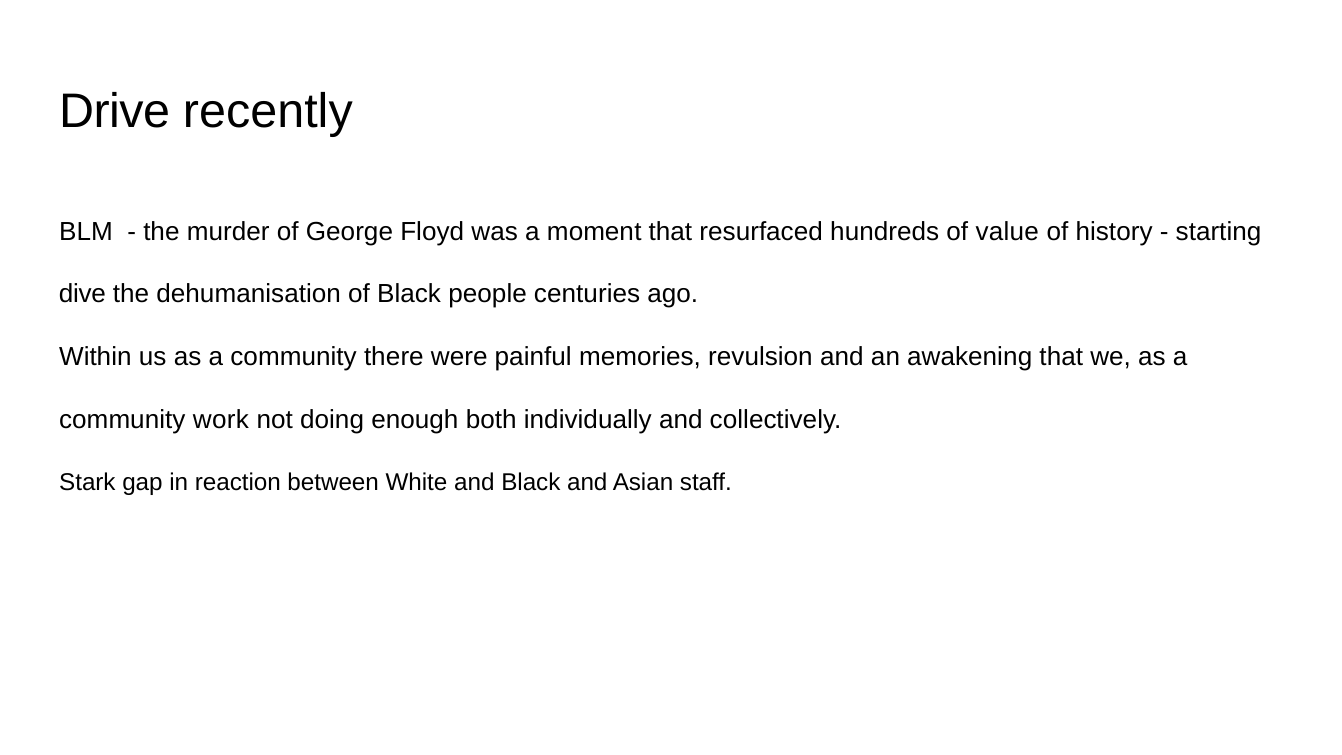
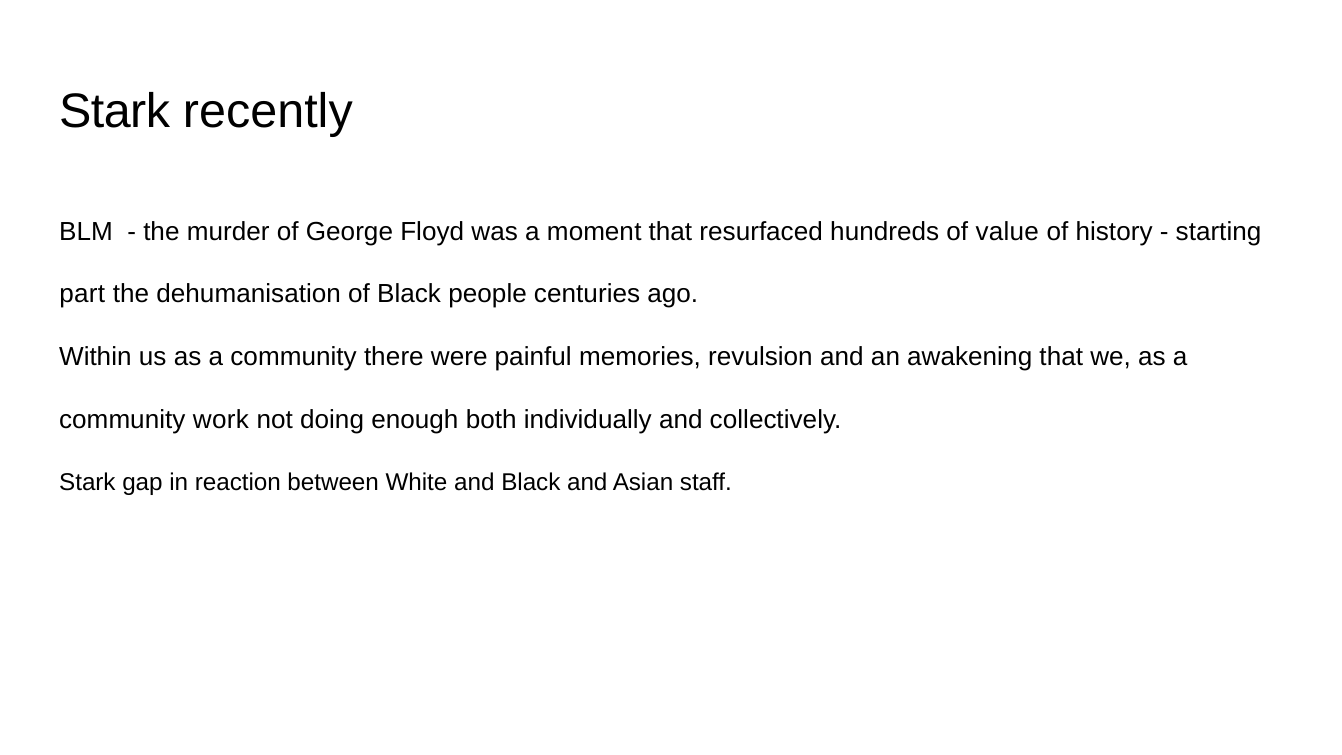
Drive: Drive -> Stark (115, 111)
dive: dive -> part (82, 294)
